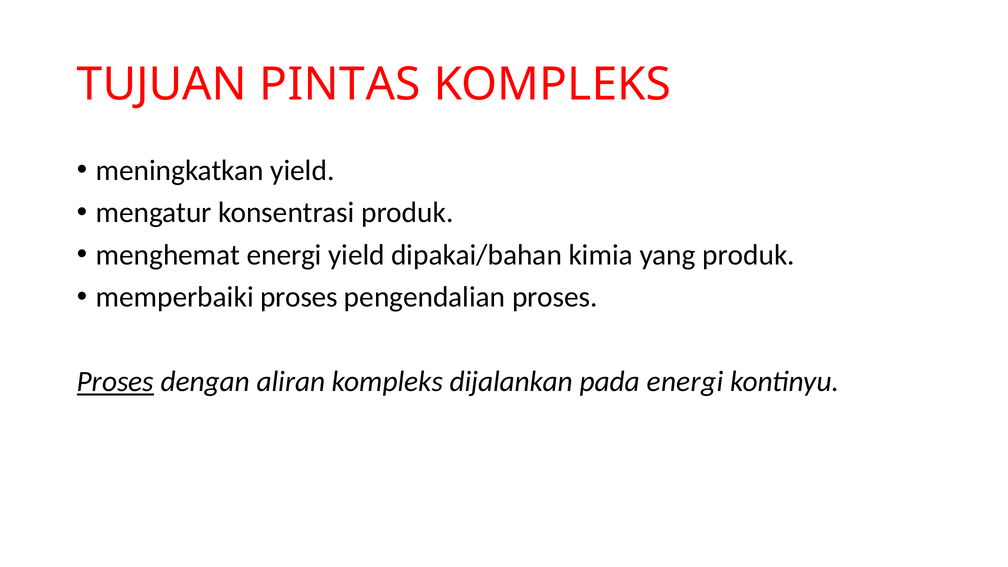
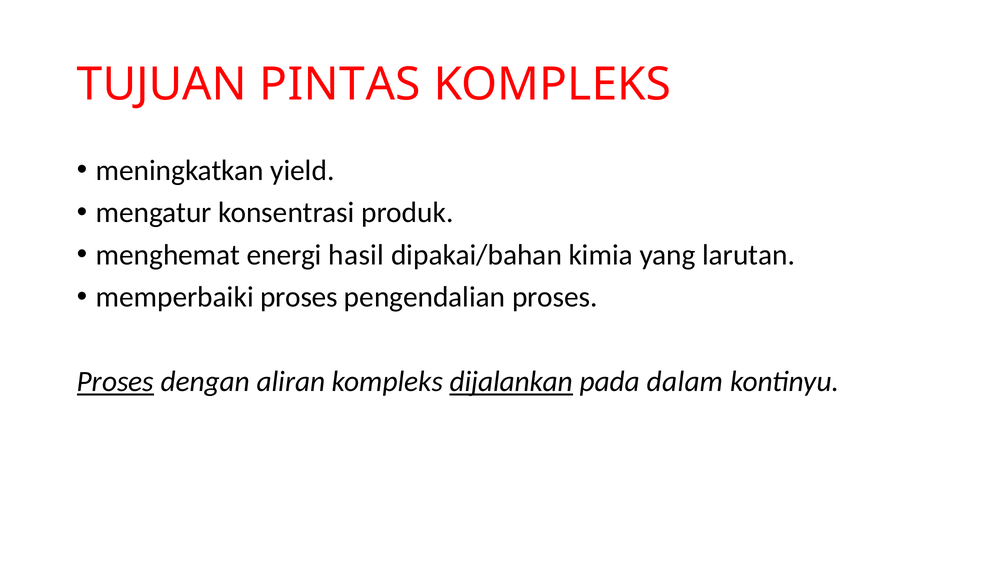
energi yield: yield -> hasil (356, 255)
yang produk: produk -> larutan (749, 255)
dijalankan underline: none -> present (511, 382)
pada energi: energi -> dalam (685, 382)
